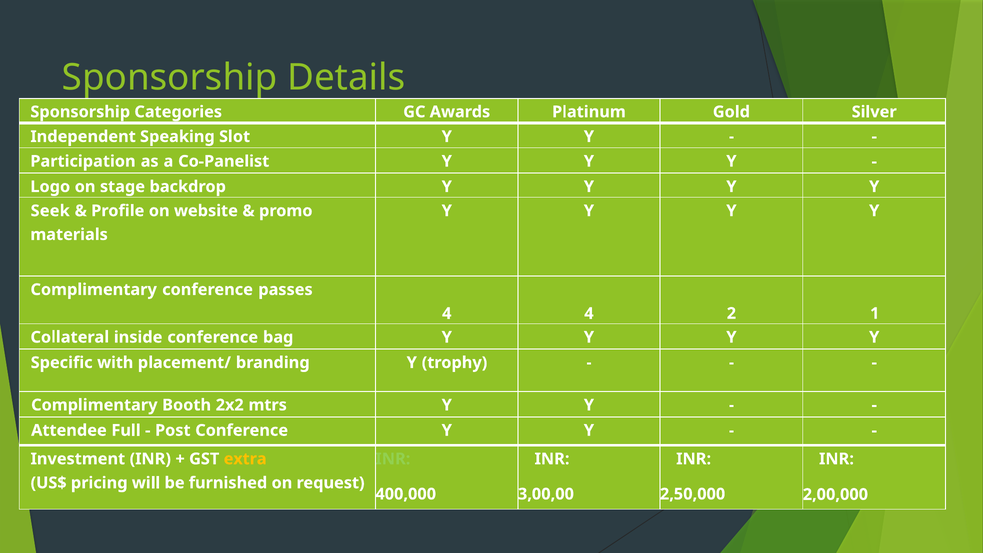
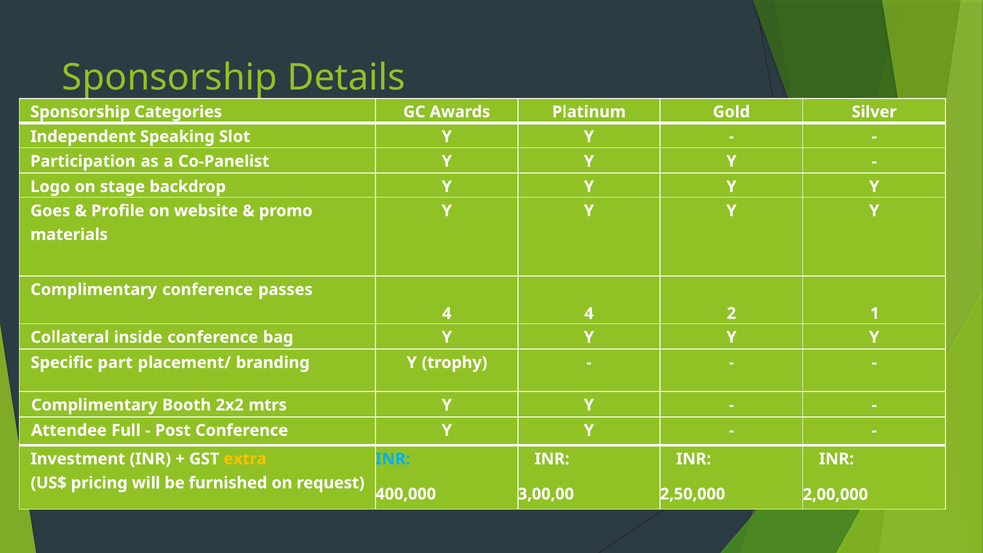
Seek: Seek -> Goes (50, 211)
with: with -> part (115, 363)
INR colour: light green -> light blue (393, 459)
